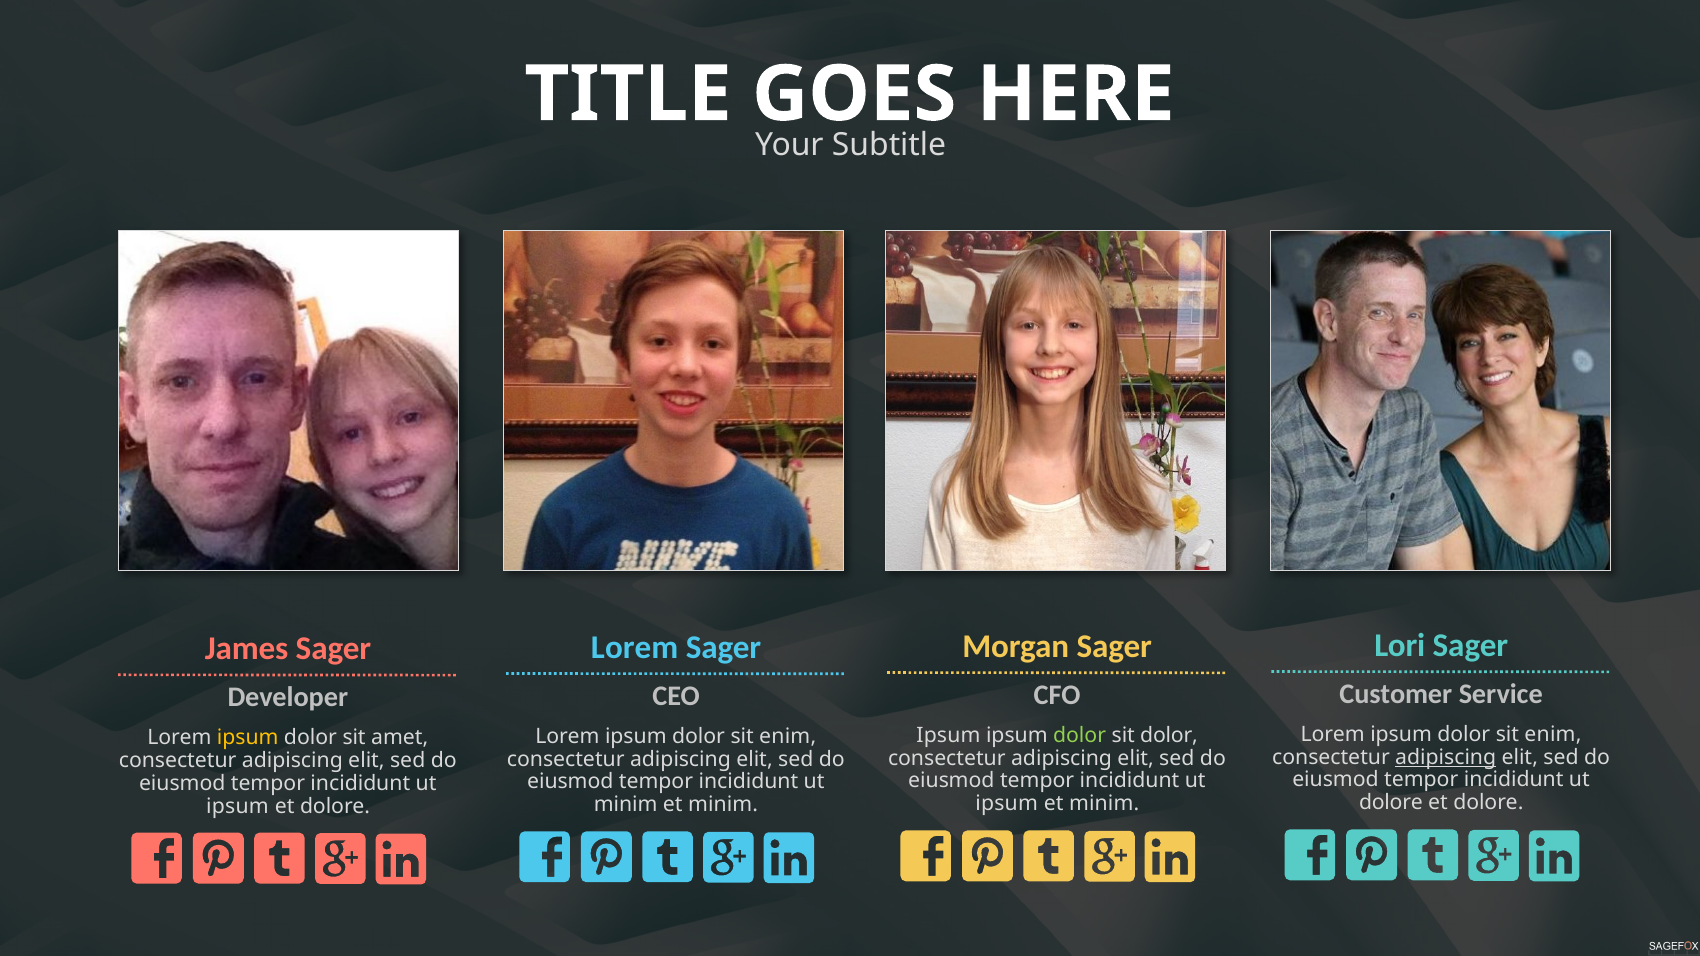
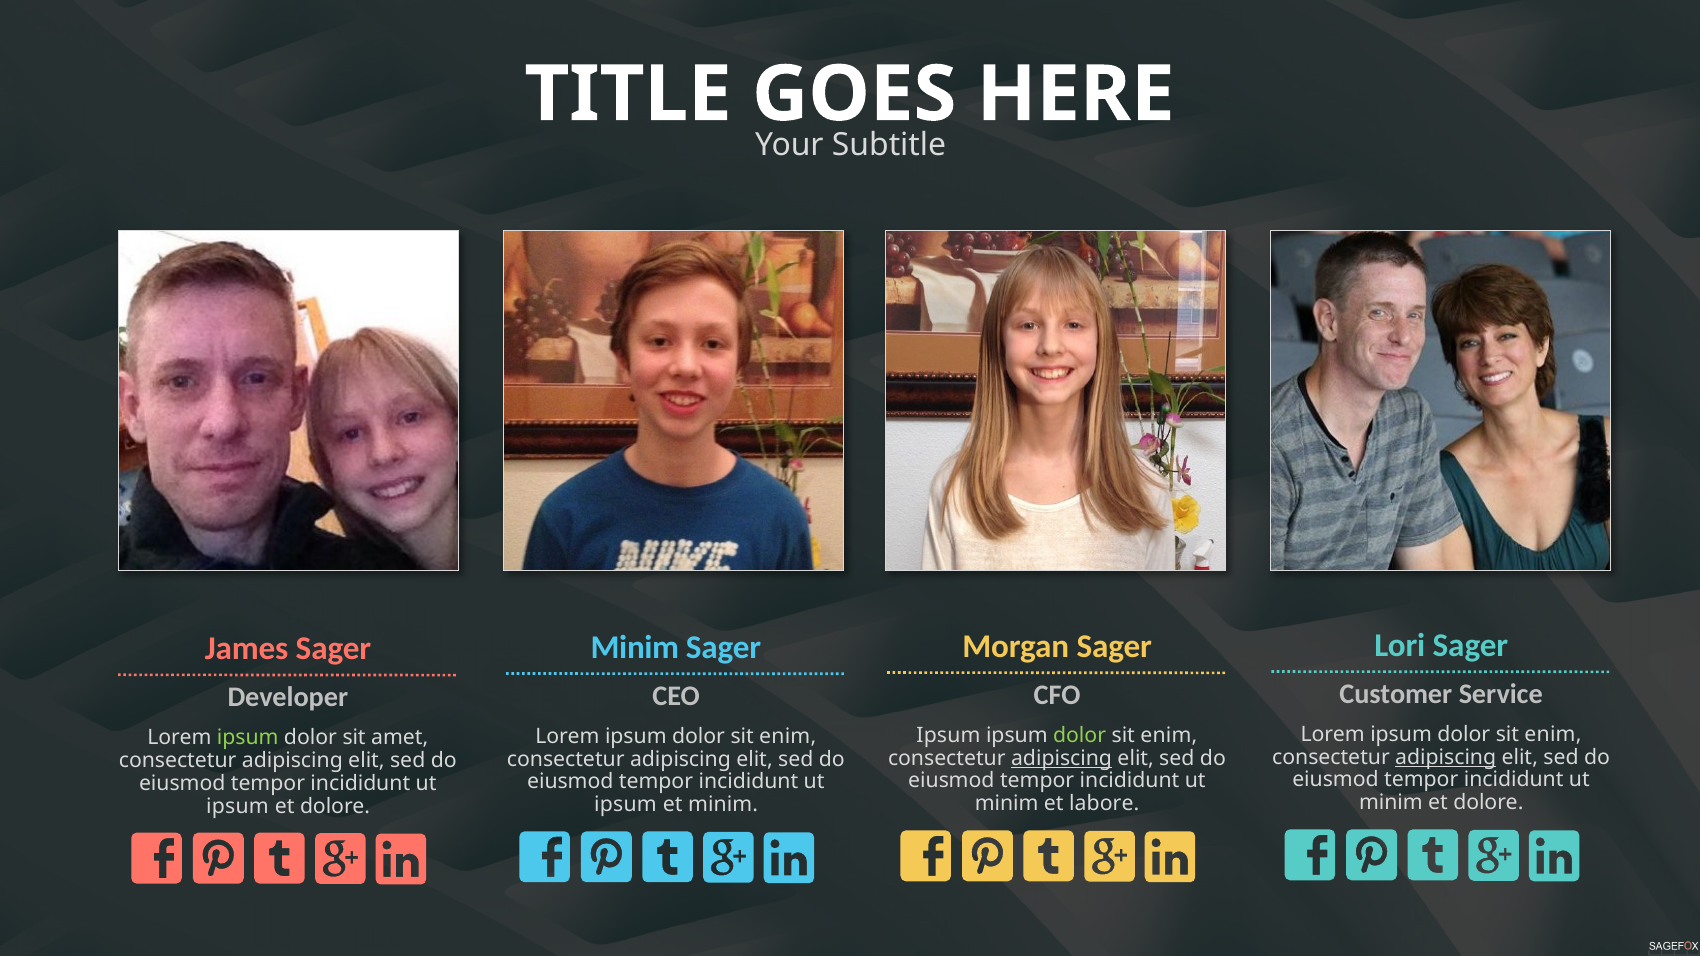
Lorem: Lorem -> Minim (635, 647)
dolor: dolor -> enim (1169, 735)
ipsum colour: yellow -> light green (248, 738)
adipiscing underline: none -> present (1062, 758)
dolore: dolore -> minim (1391, 803)
ipsum: ipsum -> minim (1007, 804)
minim: minim -> labore (1104, 804)
minim: minim -> ipsum (626, 805)
